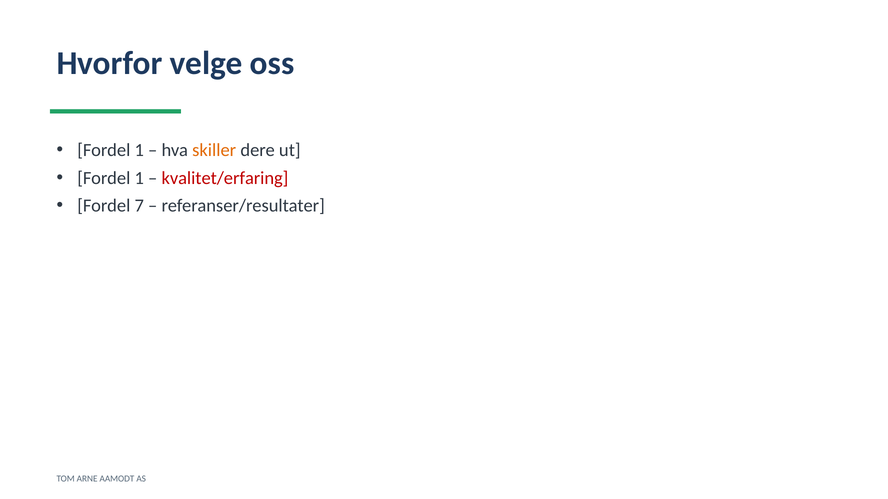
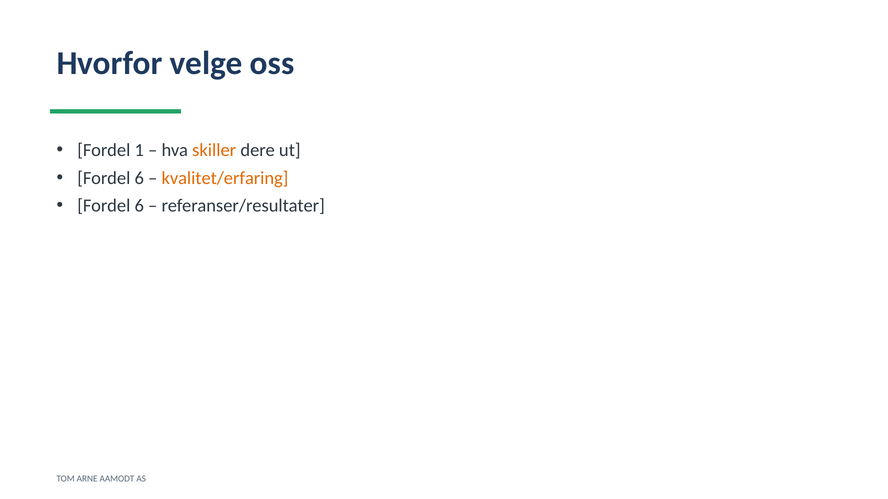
1: 1 -> 6 (139, 178)
kvalitet/erfaring colour: red -> orange (225, 178)
7: 7 -> 6 (139, 206)
